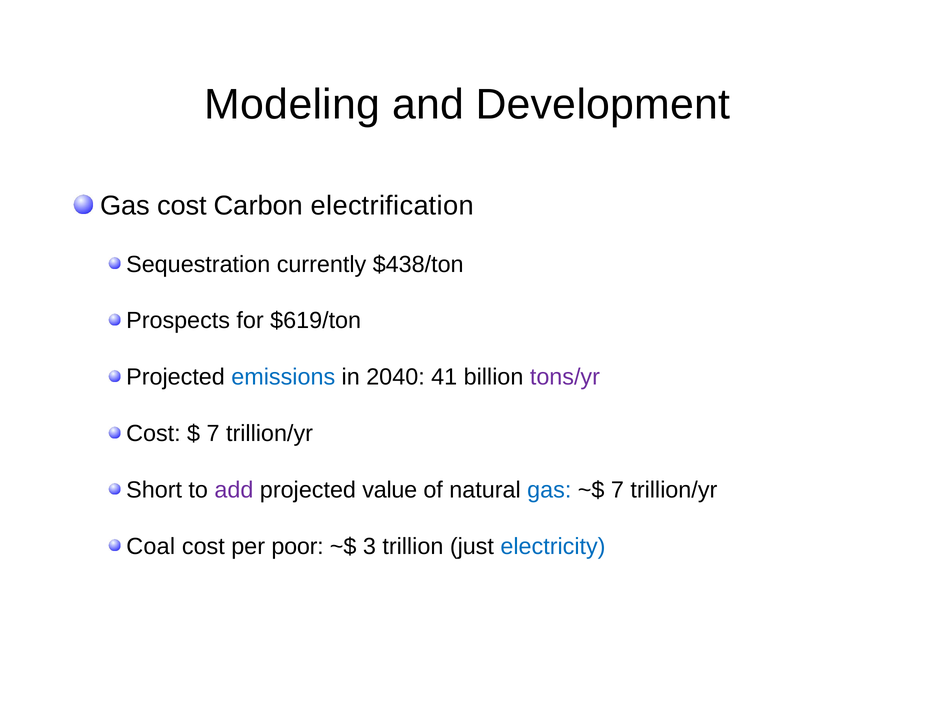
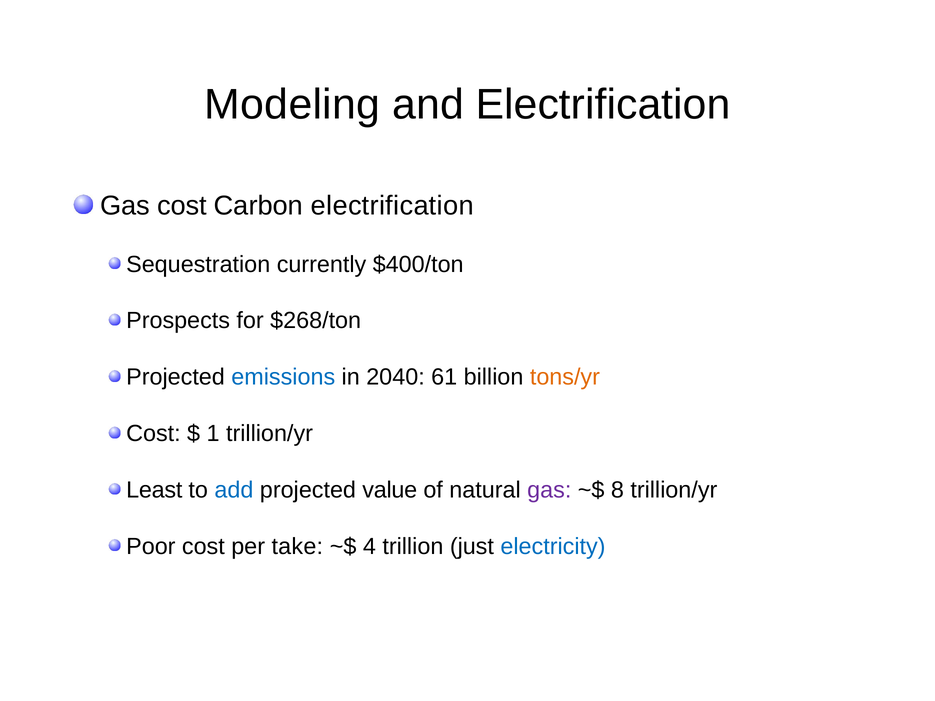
and Development: Development -> Electrification (603, 105)
$438/ton: $438/ton -> $400/ton (418, 264)
$619/ton: $619/ton -> $268/ton (316, 321)
41: 41 -> 61 (444, 377)
tons/yr colour: purple -> orange (565, 377)
7: 7 -> 1 (213, 434)
Short: Short -> Least (154, 490)
add colour: purple -> blue (234, 490)
gas colour: blue -> purple (549, 490)
7: 7 -> 8 (617, 490)
Coal: Coal -> Poor (151, 547)
poor: poor -> take (297, 547)
3: 3 -> 4 (369, 547)
